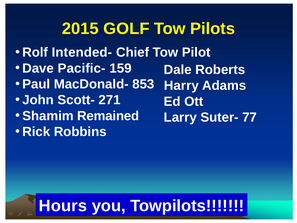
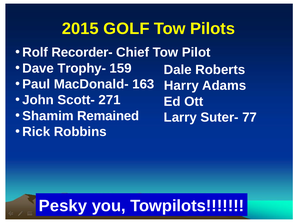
Intended-: Intended- -> Recorder- (82, 52)
Pacific-: Pacific- -> Trophy- (82, 68)
853: 853 -> 163 (143, 84)
Hours: Hours -> Pesky (63, 206)
